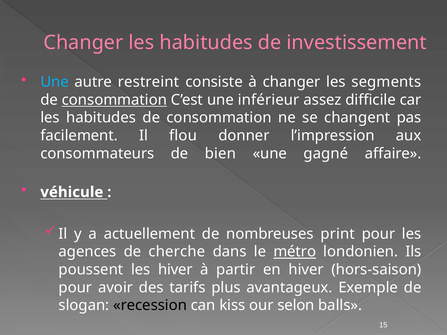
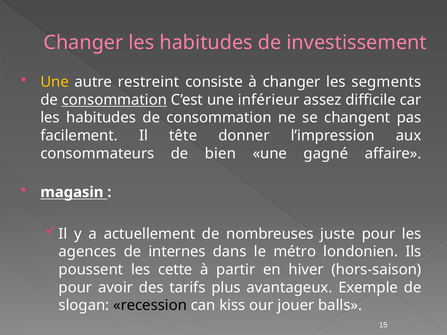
Une colour: light blue -> yellow (55, 82)
flou: flou -> tête (183, 136)
véhicule: véhicule -> magasin (72, 192)
print: print -> juste (338, 234)
cherche: cherche -> internes (177, 252)
métro underline: present -> none (295, 252)
les hiver: hiver -> cette (175, 270)
selon: selon -> jouer (296, 306)
